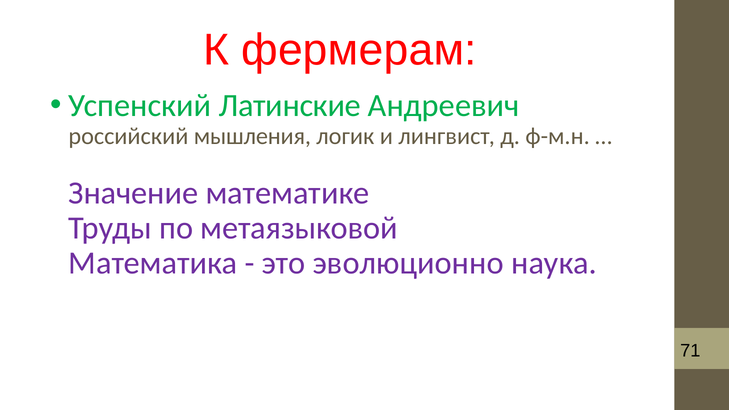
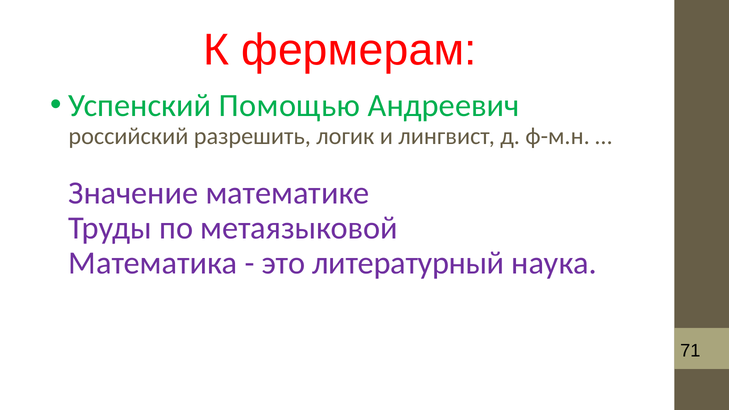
Латинские: Латинские -> Помощью (289, 105)
мышления: мышления -> разрешить (252, 136)
эволюционно: эволюционно -> литературный (408, 263)
